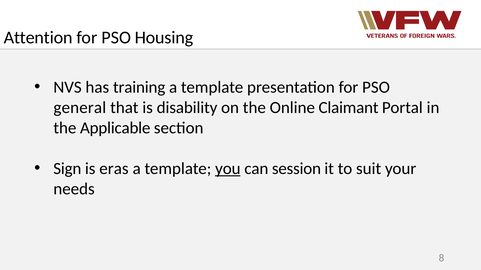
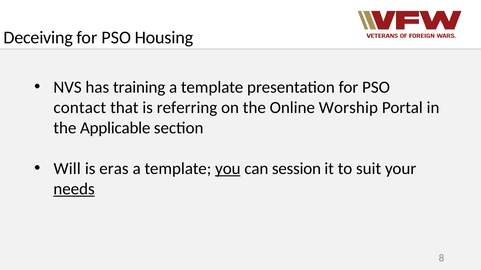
Attention: Attention -> Deceiving (38, 37)
general: general -> contact (80, 108)
disability: disability -> referring (187, 108)
Claimant: Claimant -> Worship (348, 108)
Sign: Sign -> Will (67, 169)
needs underline: none -> present (74, 189)
